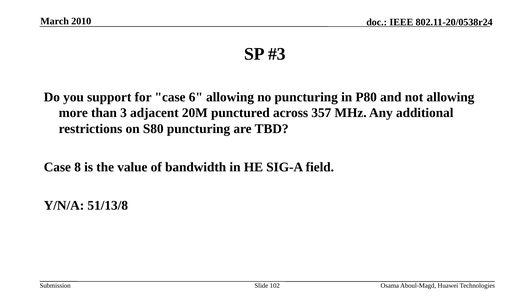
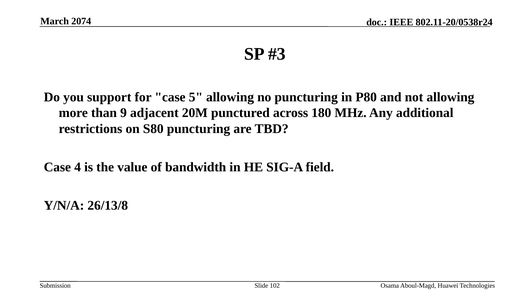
2010: 2010 -> 2074 (81, 21)
6: 6 -> 5 (196, 97)
3: 3 -> 9 (124, 113)
357: 357 -> 180 (321, 113)
8: 8 -> 4 (78, 167)
51/13/8: 51/13/8 -> 26/13/8 (108, 206)
